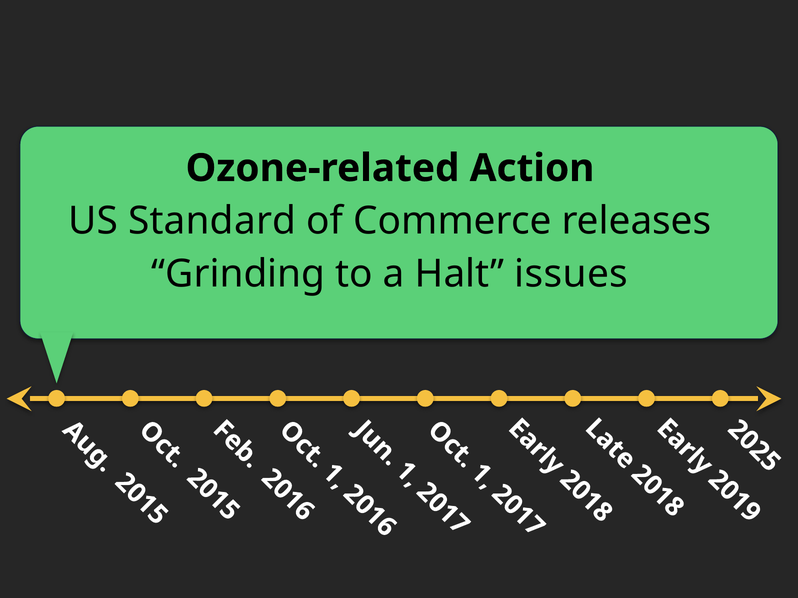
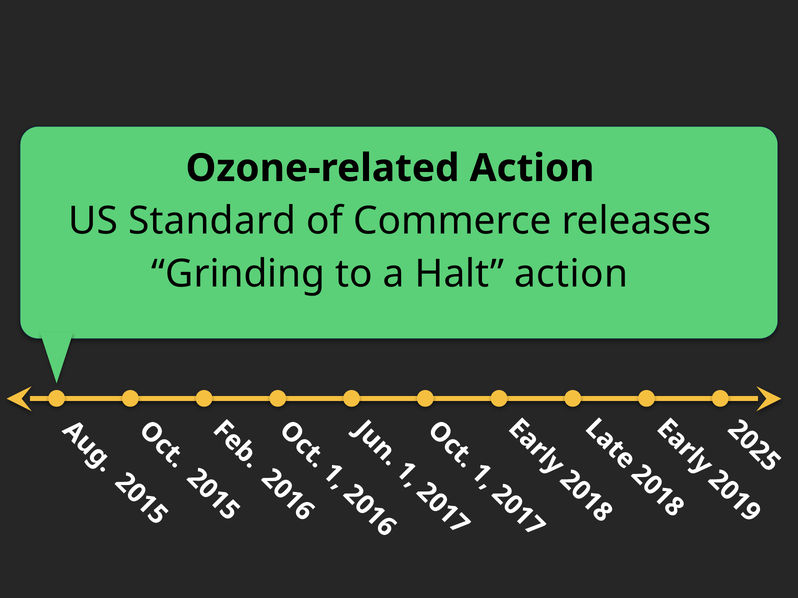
Halt issues: issues -> action (571, 274)
